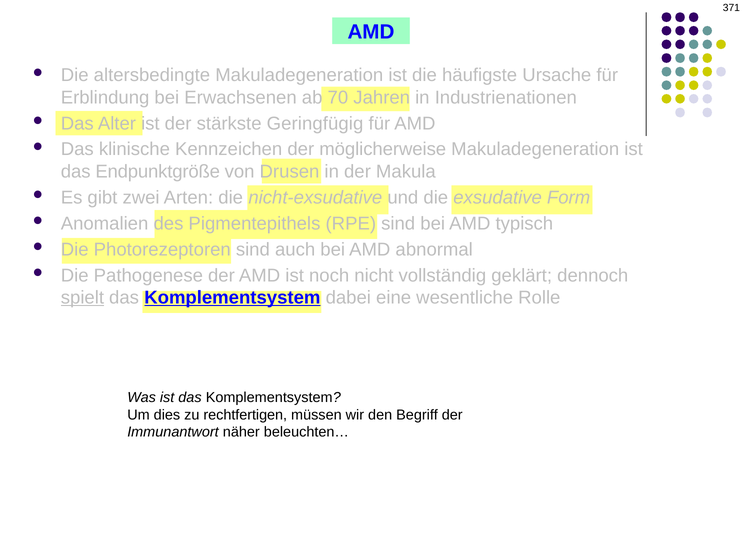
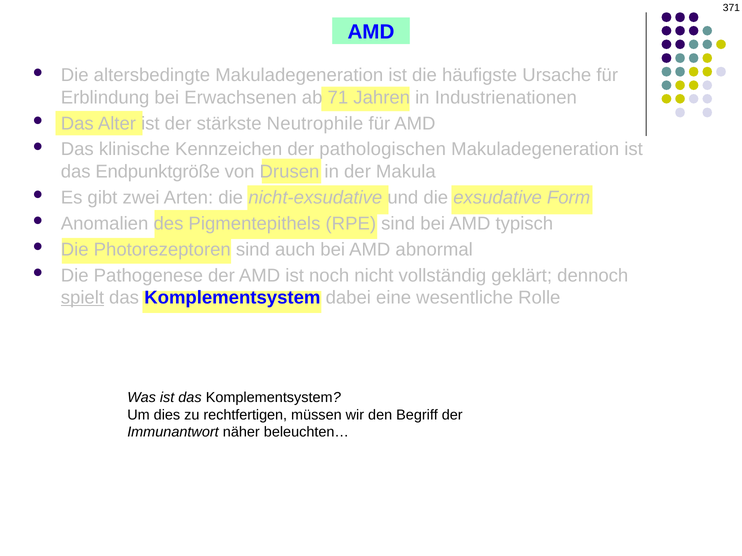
70: 70 -> 71 (338, 98)
Geringfügig: Geringfügig -> Neutrophile (315, 124)
möglicherweise: möglicherweise -> pathologischen (383, 149)
Komplementsystem underline: present -> none (232, 298)
